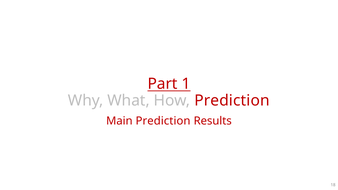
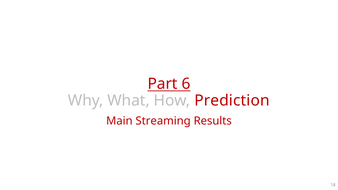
1: 1 -> 6 (186, 84)
Main Prediction: Prediction -> Streaming (163, 121)
